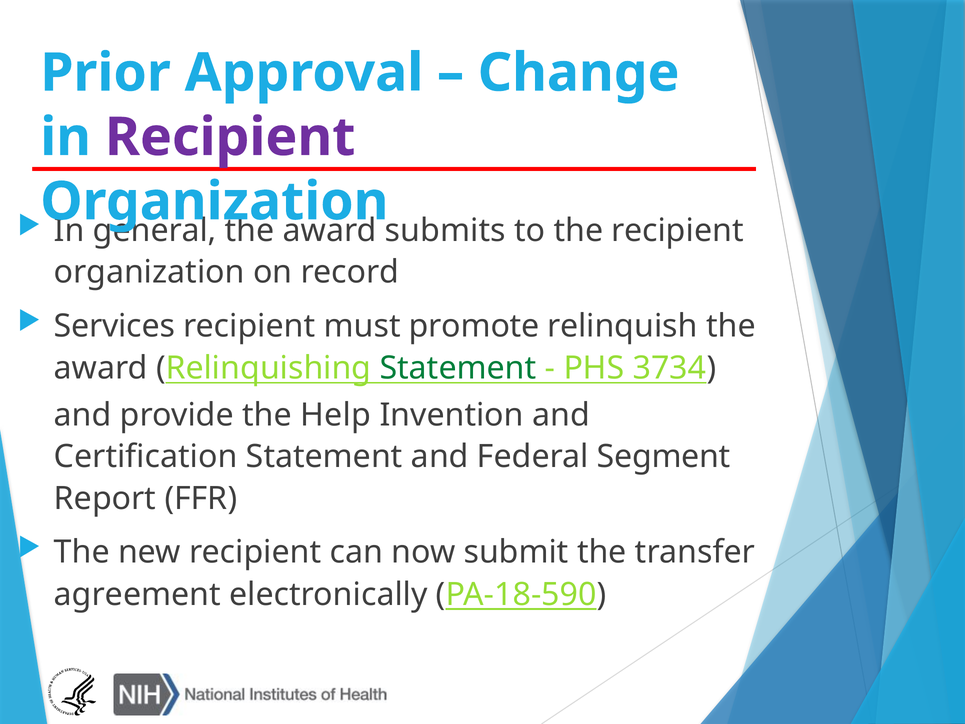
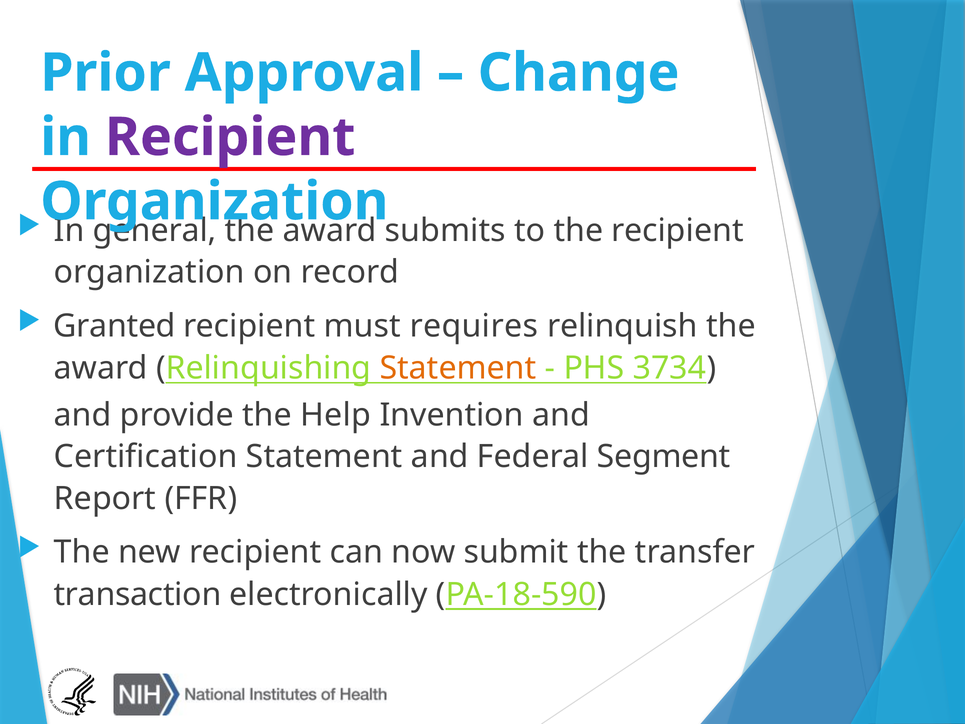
Services: Services -> Granted (115, 326)
promote: promote -> requires (474, 326)
Statement colour: green -> orange (458, 368)
agreement: agreement -> transaction (138, 594)
